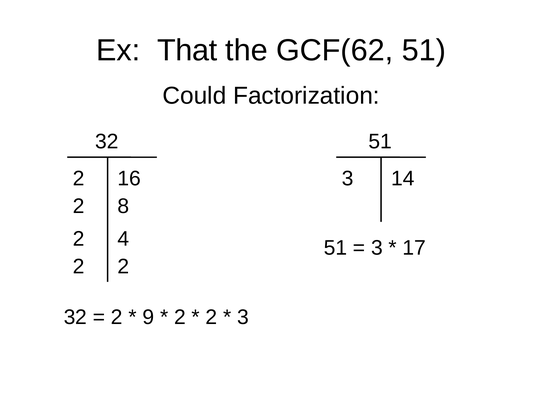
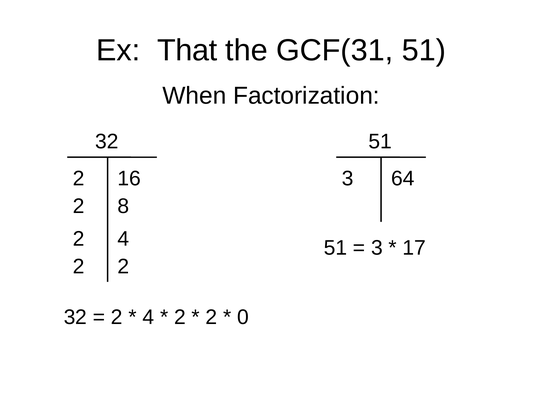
GCF(62: GCF(62 -> GCF(31 (335, 50)
Could: Could -> When (194, 96)
14: 14 -> 64 (403, 179)
9: 9 -> 4 (148, 317)
3: 3 -> 0 (243, 317)
